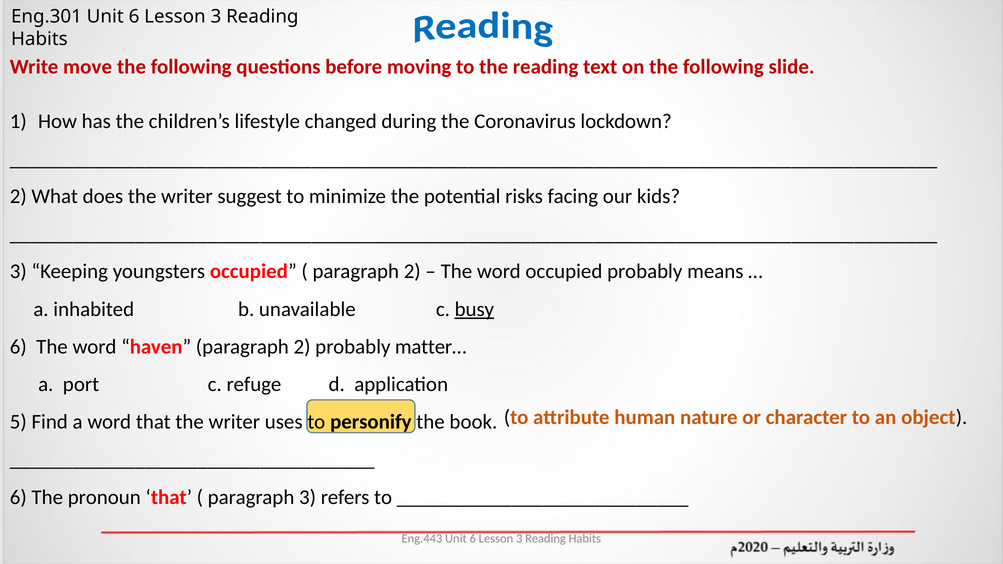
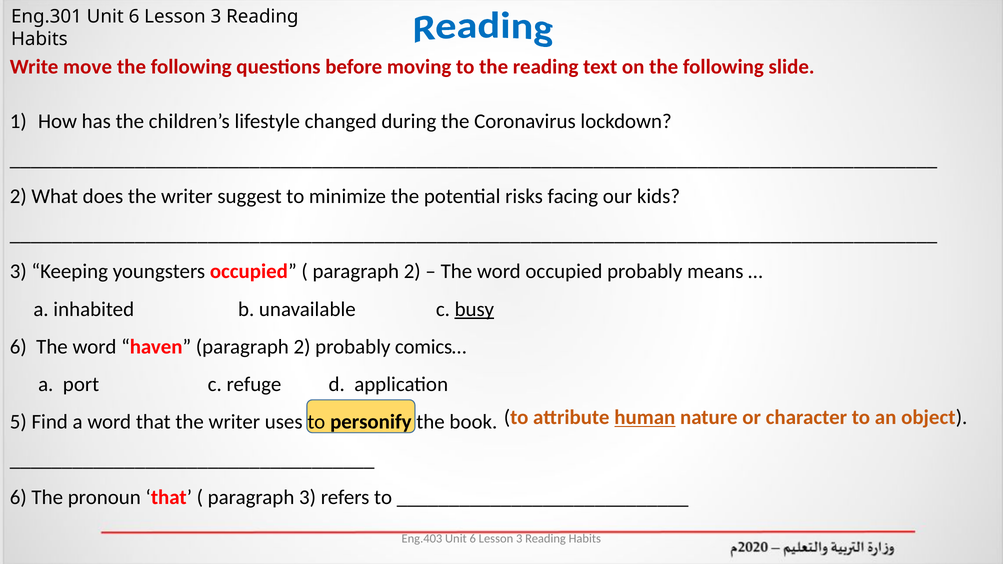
matter…: matter… -> comics… (431, 347)
human underline: none -> present (645, 418)
Eng.443: Eng.443 -> Eng.403 (422, 539)
